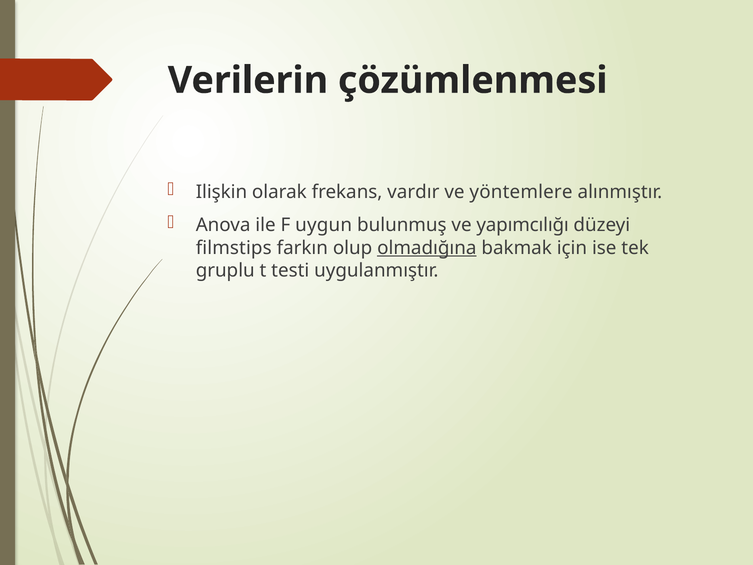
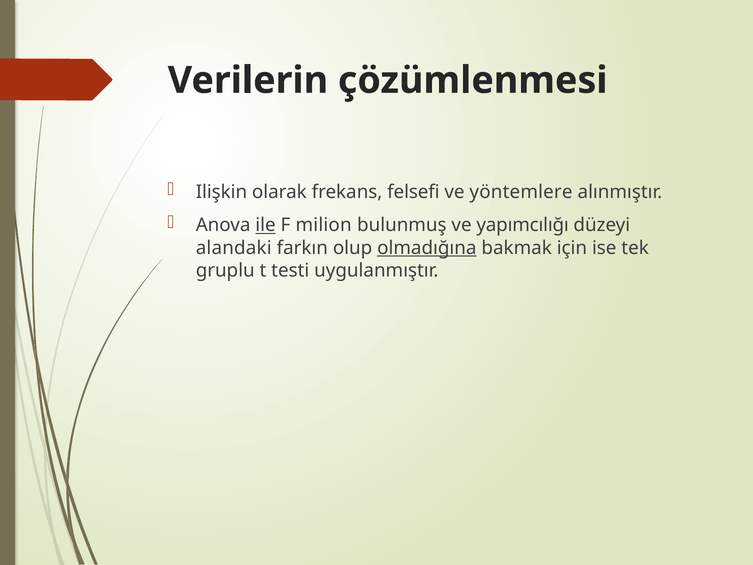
vardır: vardır -> felsefi (413, 192)
ile underline: none -> present (266, 225)
uygun: uygun -> milion (324, 225)
filmstips: filmstips -> alandaki (234, 248)
